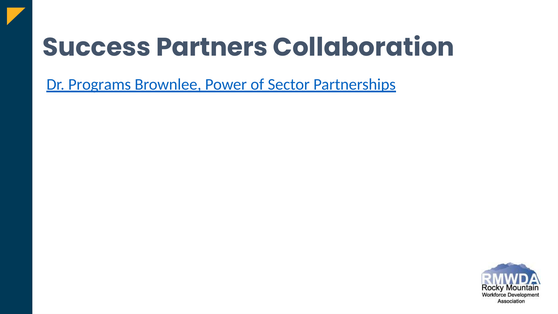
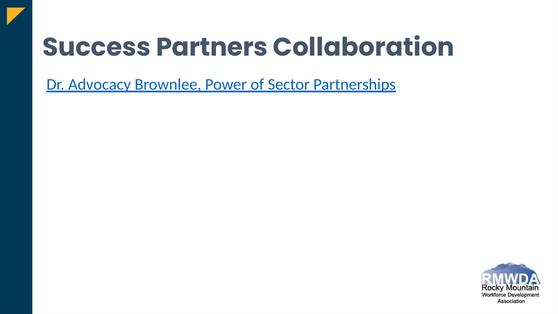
Programs: Programs -> Advocacy (100, 84)
